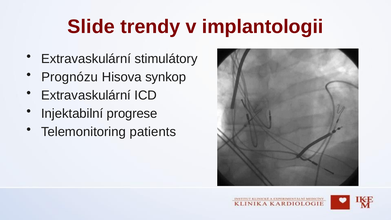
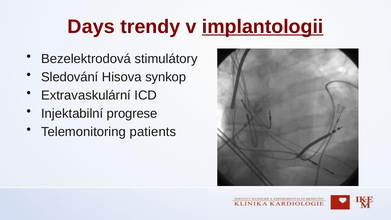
Slide: Slide -> Days (91, 27)
implantologii underline: none -> present (263, 27)
Extravaskulární: Extravaskulární -> Bezelektrodová (86, 59)
Prognózu: Prognózu -> Sledování (70, 77)
